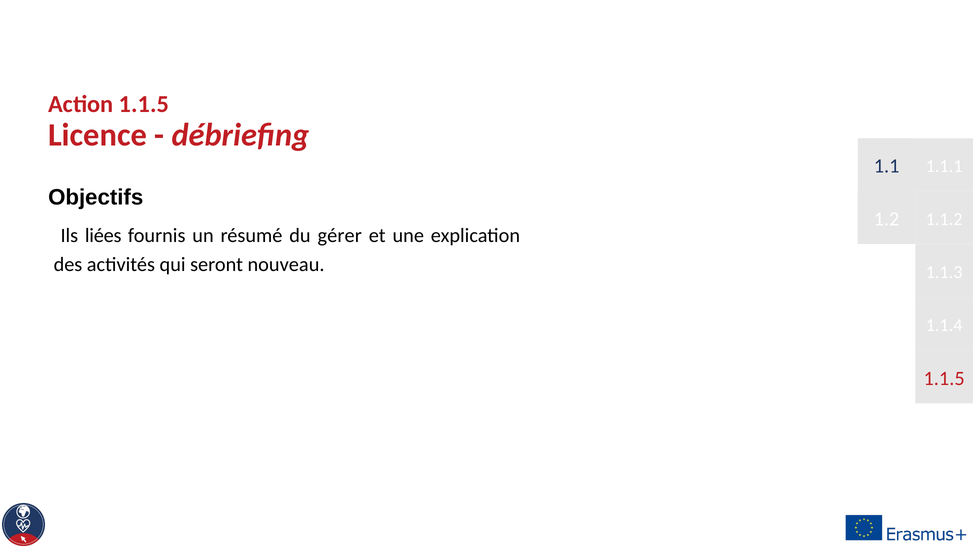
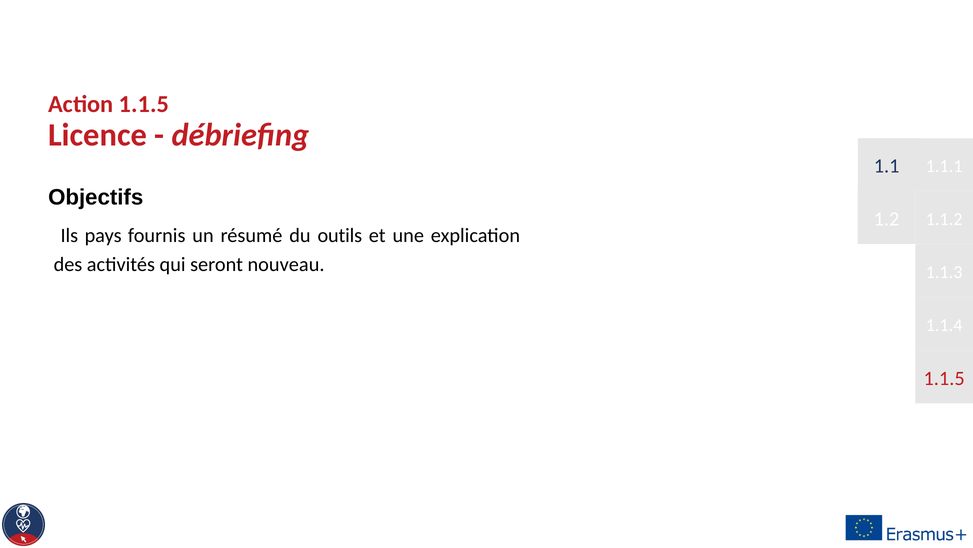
liées: liées -> pays (103, 235)
gérer: gérer -> outils (340, 235)
